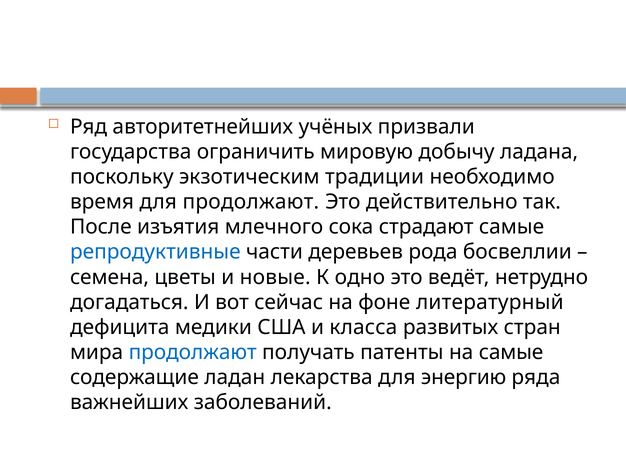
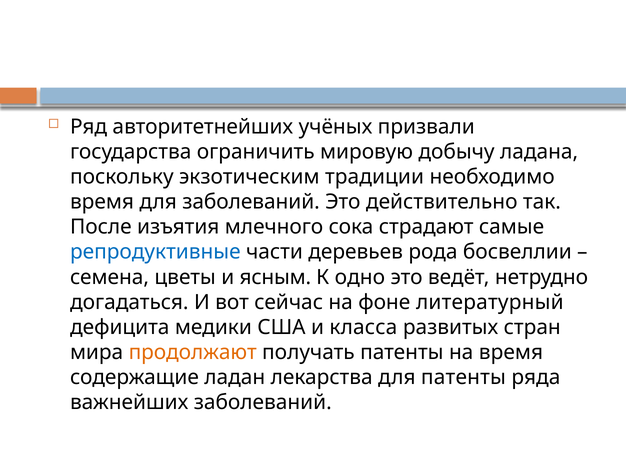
для продолжают: продолжают -> заболеваний (251, 202)
новые: новые -> ясным (275, 277)
продолжают colour: blue -> orange (193, 352)
на самые: самые -> время (511, 352)
для энергию: энергию -> патенты (463, 377)
